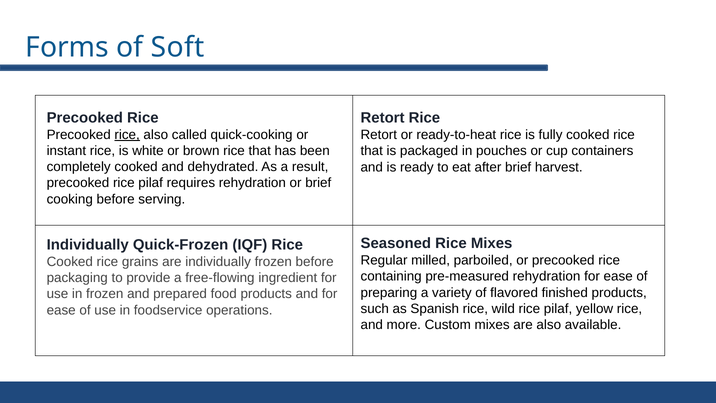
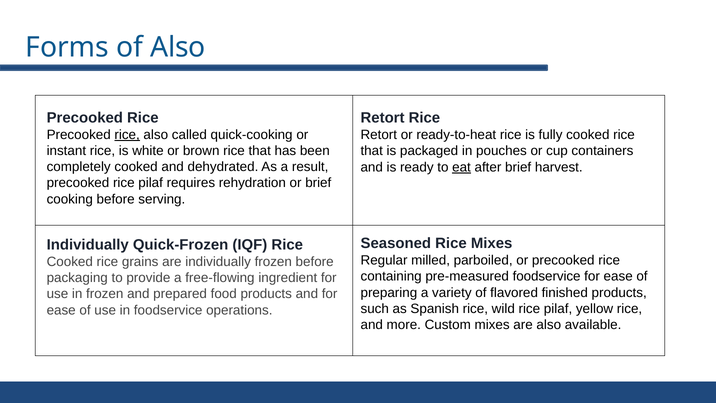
of Soft: Soft -> Also (178, 47)
eat underline: none -> present (462, 167)
pre-measured rehydration: rehydration -> foodservice (547, 276)
